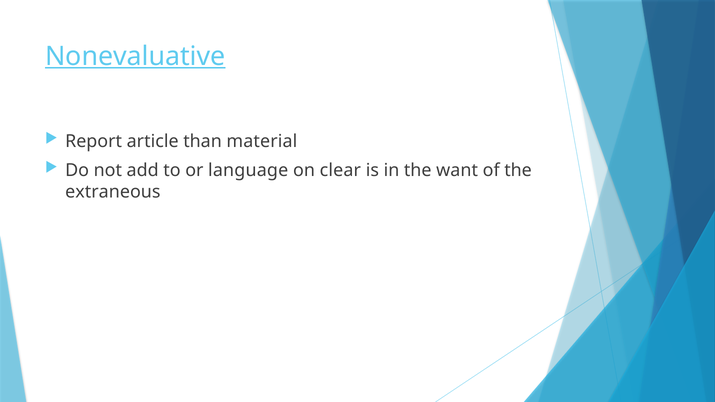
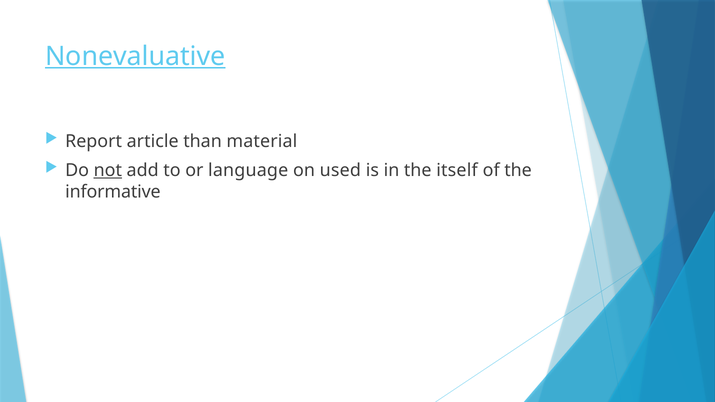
not underline: none -> present (108, 170)
clear: clear -> used (340, 170)
want: want -> itself (457, 170)
extraneous: extraneous -> informative (113, 192)
